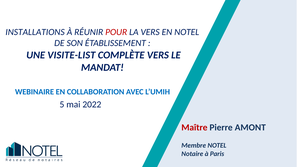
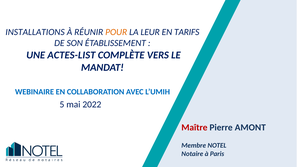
POUR colour: red -> orange (116, 32)
LA VERS: VERS -> LEUR (150, 32)
EN NOTEL: NOTEL -> TARIFS (187, 32)
VISITE-LIST: VISITE-LIST -> ACTES-LIST (71, 55)
